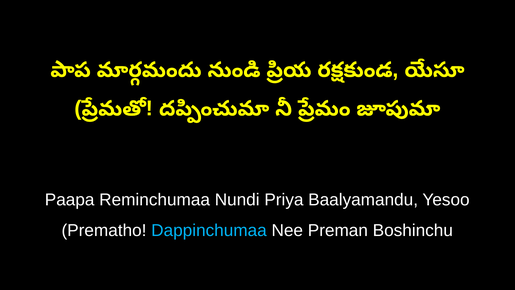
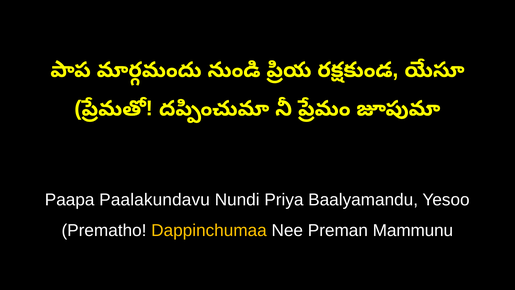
Reminchumaa: Reminchumaa -> Paalakundavu (155, 199)
Dappinchumaa colour: light blue -> yellow (209, 230)
Boshinchu: Boshinchu -> Mammunu (413, 230)
